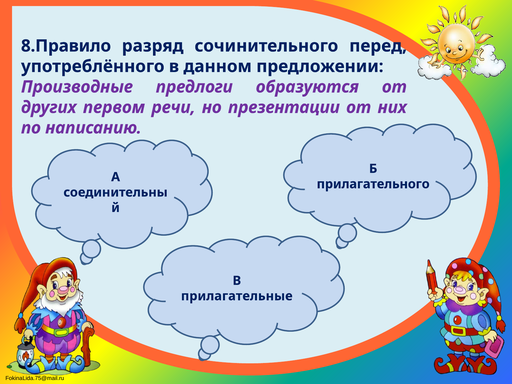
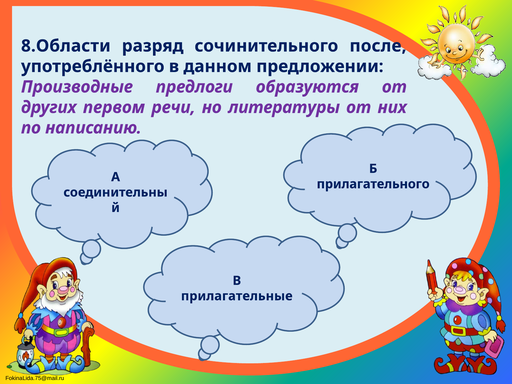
8.Правило: 8.Правило -> 8.Области (66, 46)
перед: перед -> после (378, 46)
презентации: презентации -> литературы (284, 107)
